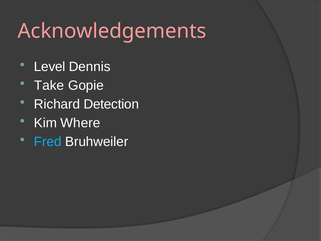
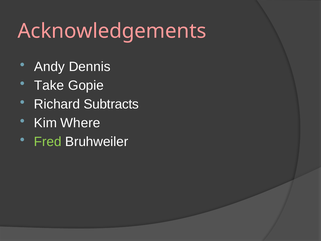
Level: Level -> Andy (49, 67)
Detection: Detection -> Subtracts (111, 104)
Fred colour: light blue -> light green (48, 142)
